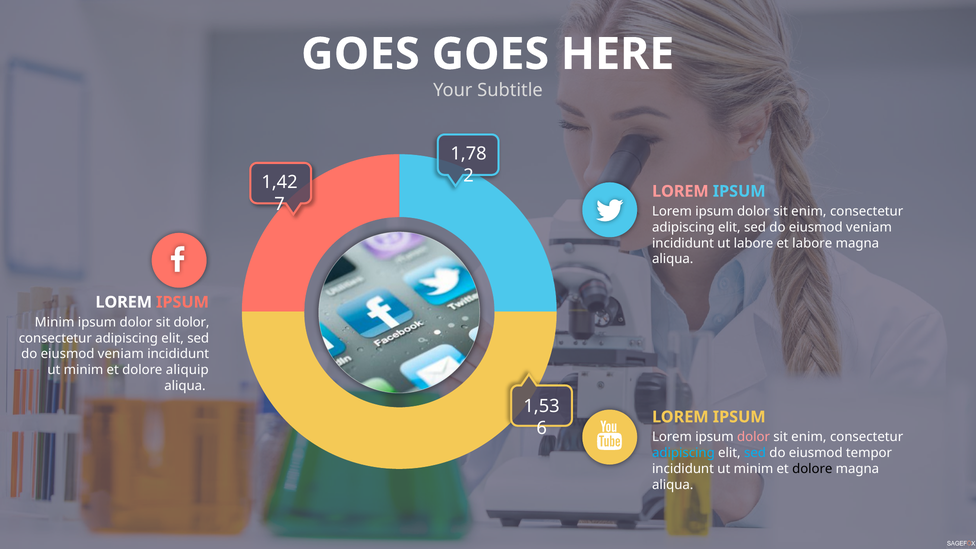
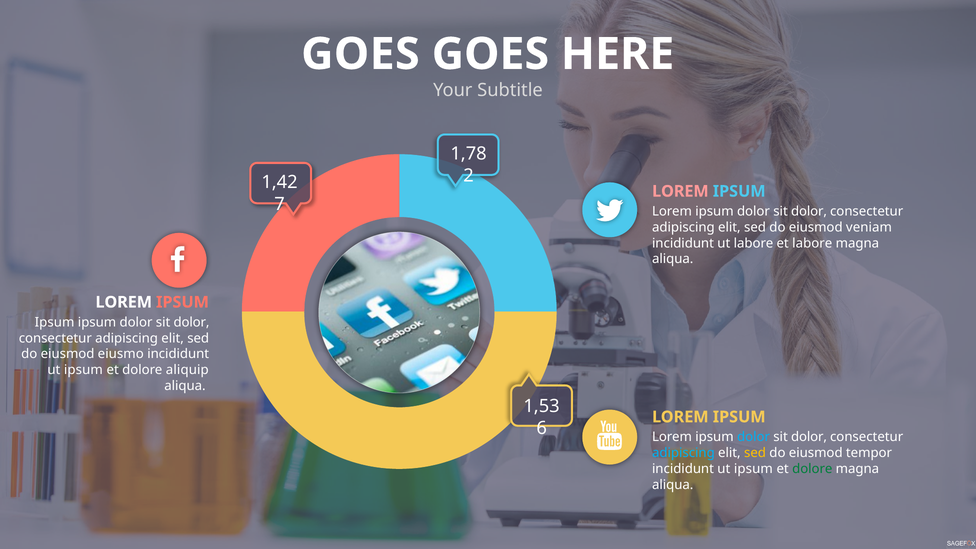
enim: enim -> dolor (809, 211)
Minim: Minim -> Ipsum (55, 322)
veniam: veniam -> eiusmo (121, 354)
minim: minim -> ipsum (83, 370)
dolor colour: pink -> light blue (753, 437)
enim: enim -> dolor (809, 437)
sed colour: light blue -> yellow (755, 453)
minim: minim -> ipsum (753, 469)
dolore colour: black -> green (812, 469)
